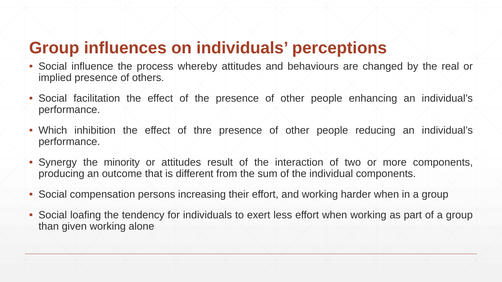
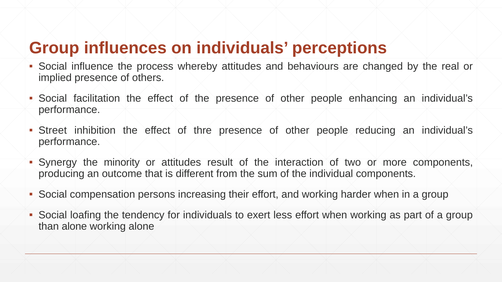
Which: Which -> Street (53, 131)
than given: given -> alone (74, 227)
